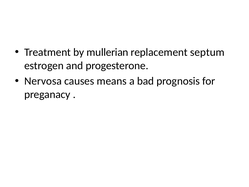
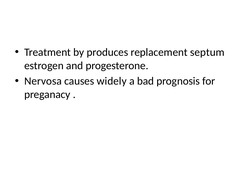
mullerian: mullerian -> produces (107, 52)
means: means -> widely (112, 81)
